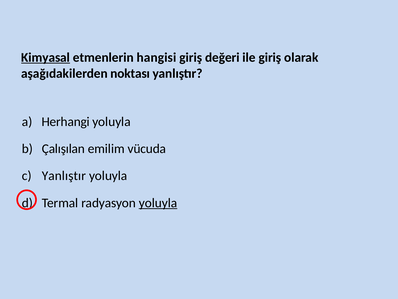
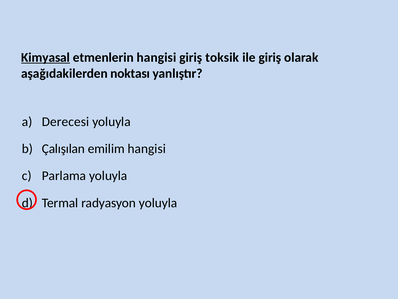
değeri: değeri -> toksik (222, 57)
Herhangi: Herhangi -> Derecesi (66, 121)
emilim vücuda: vücuda -> hangisi (147, 148)
Yanlıştır: Yanlıştır -> Parlama (64, 176)
yoluyla underline: present -> none (158, 203)
